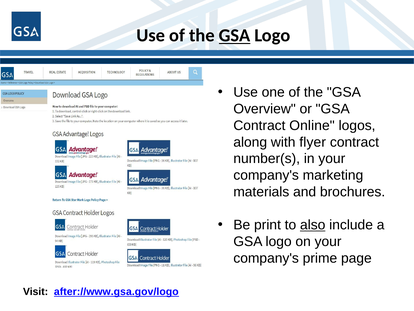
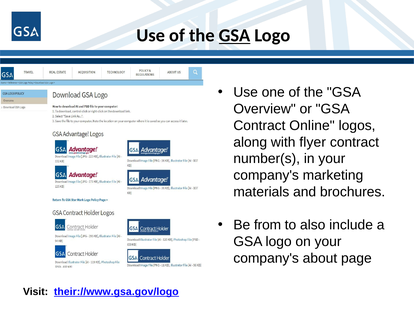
print: print -> from (268, 225)
also underline: present -> none (313, 225)
prime: prime -> about (320, 258)
after://www.gsa.gov/logo: after://www.gsa.gov/logo -> their://www.gsa.gov/logo (116, 291)
